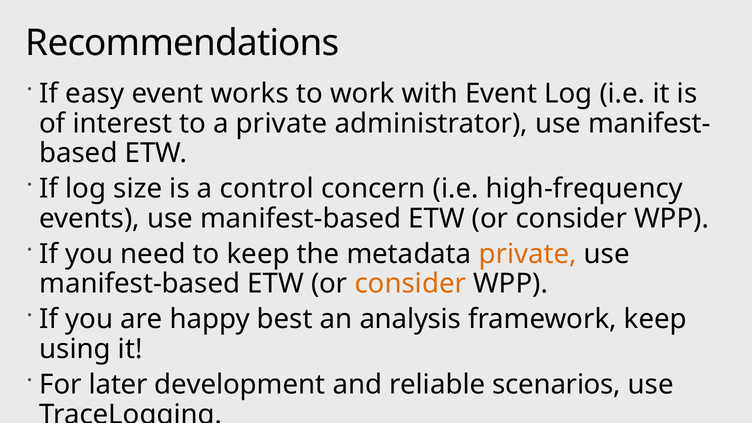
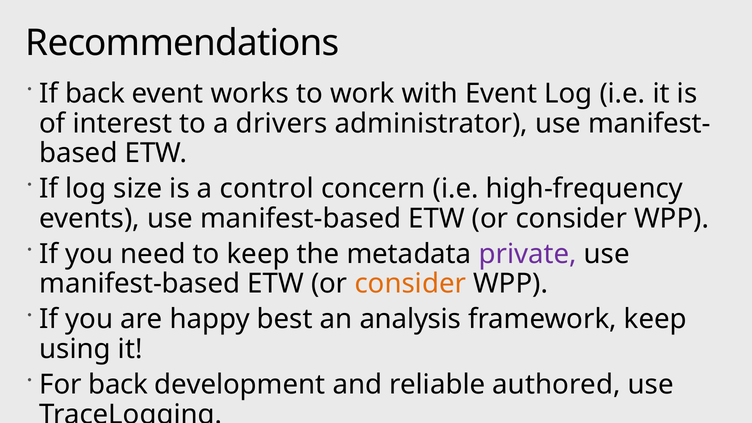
If easy: easy -> back (95, 94)
a private: private -> drivers (282, 123)
private colour: orange -> purple (528, 254)
For later: later -> back (118, 384)
scenarios: scenarios -> authored (556, 384)
